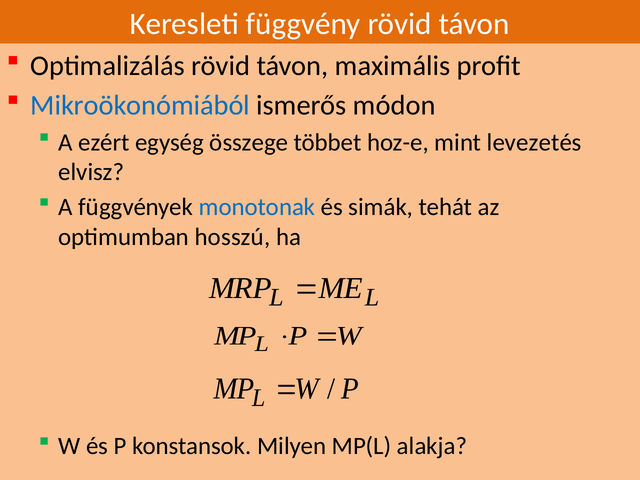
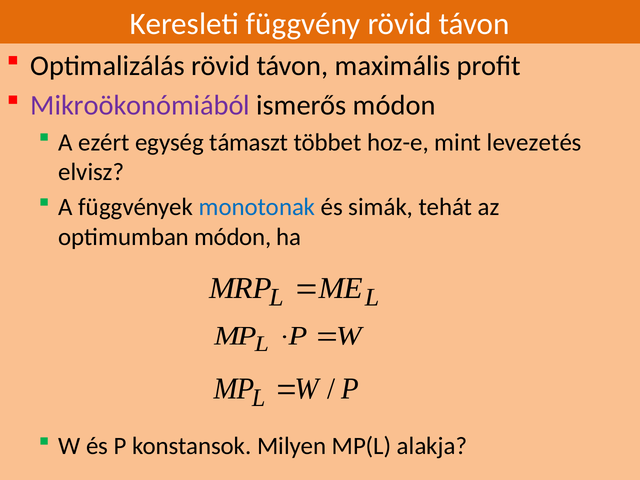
Mikroökonómiából colour: blue -> purple (140, 106)
összege: összege -> támaszt (249, 142)
optimumban hosszú: hosszú -> módon (233, 237)
